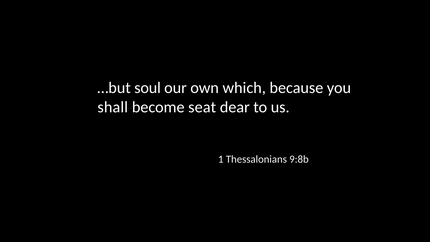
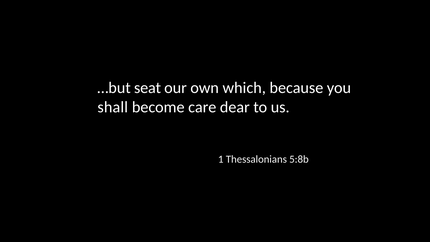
soul: soul -> seat (148, 88)
seat: seat -> care (202, 107)
9:8b: 9:8b -> 5:8b (299, 159)
